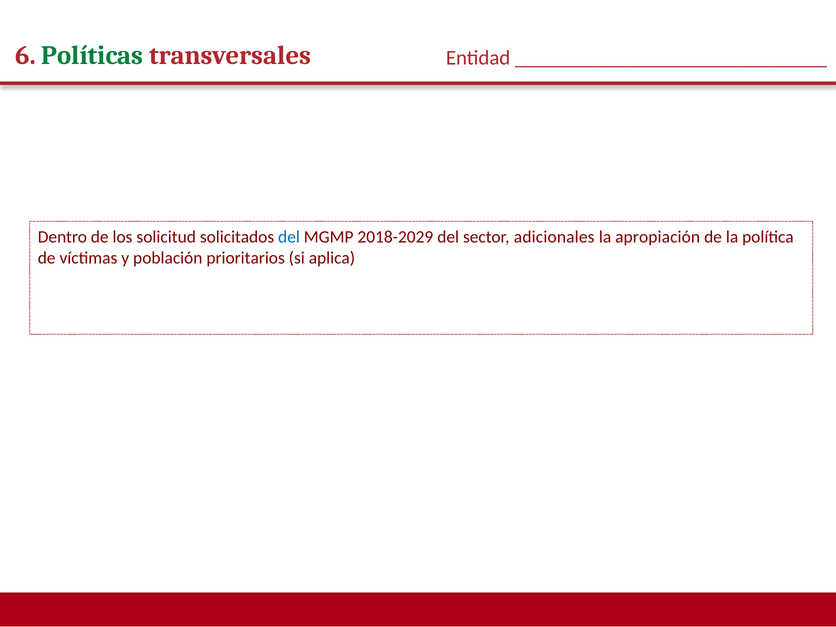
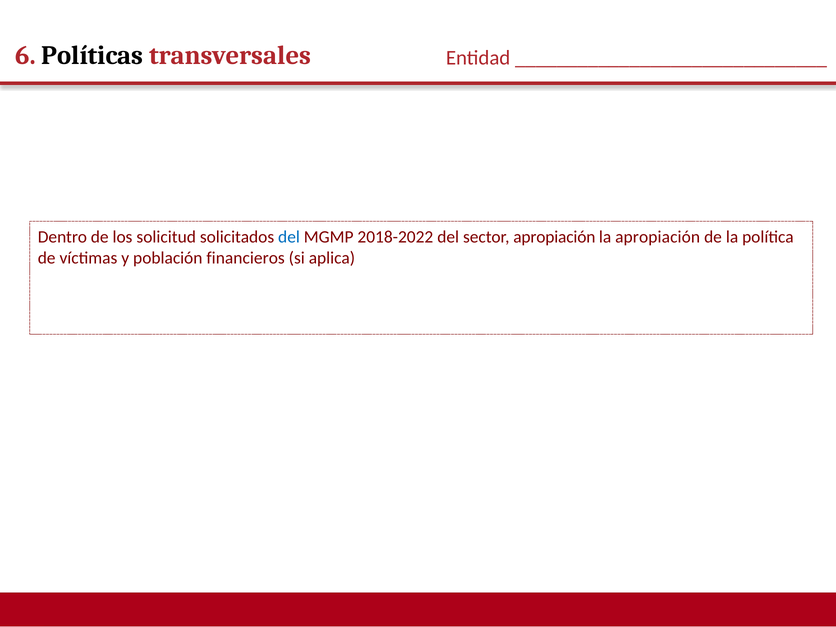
Políticas colour: green -> black (92, 55)
2018-2029: 2018-2029 -> 2018-2022 (395, 237)
sector adicionales: adicionales -> apropiación (554, 237)
prioritarios: prioritarios -> financieros (246, 258)
